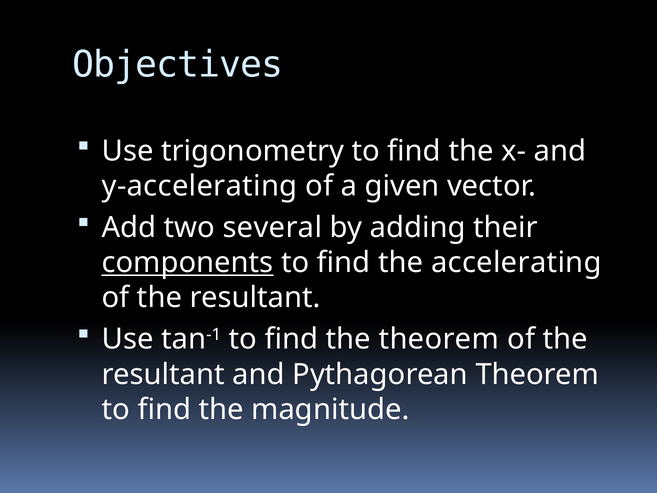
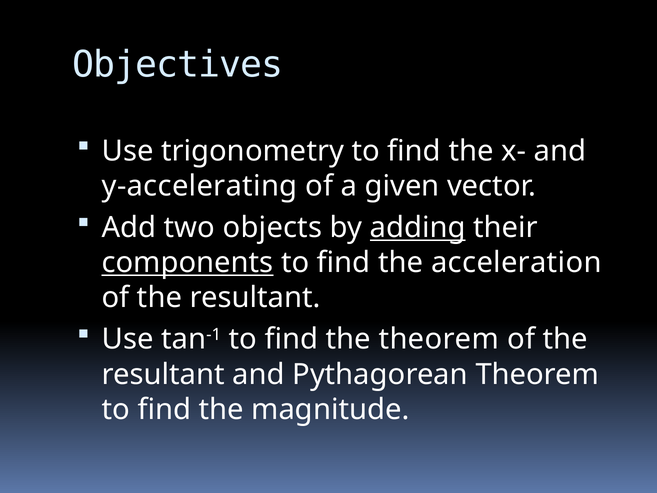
several: several -> objects (272, 228)
adding underline: none -> present (418, 228)
accelerating: accelerating -> acceleration (516, 263)
